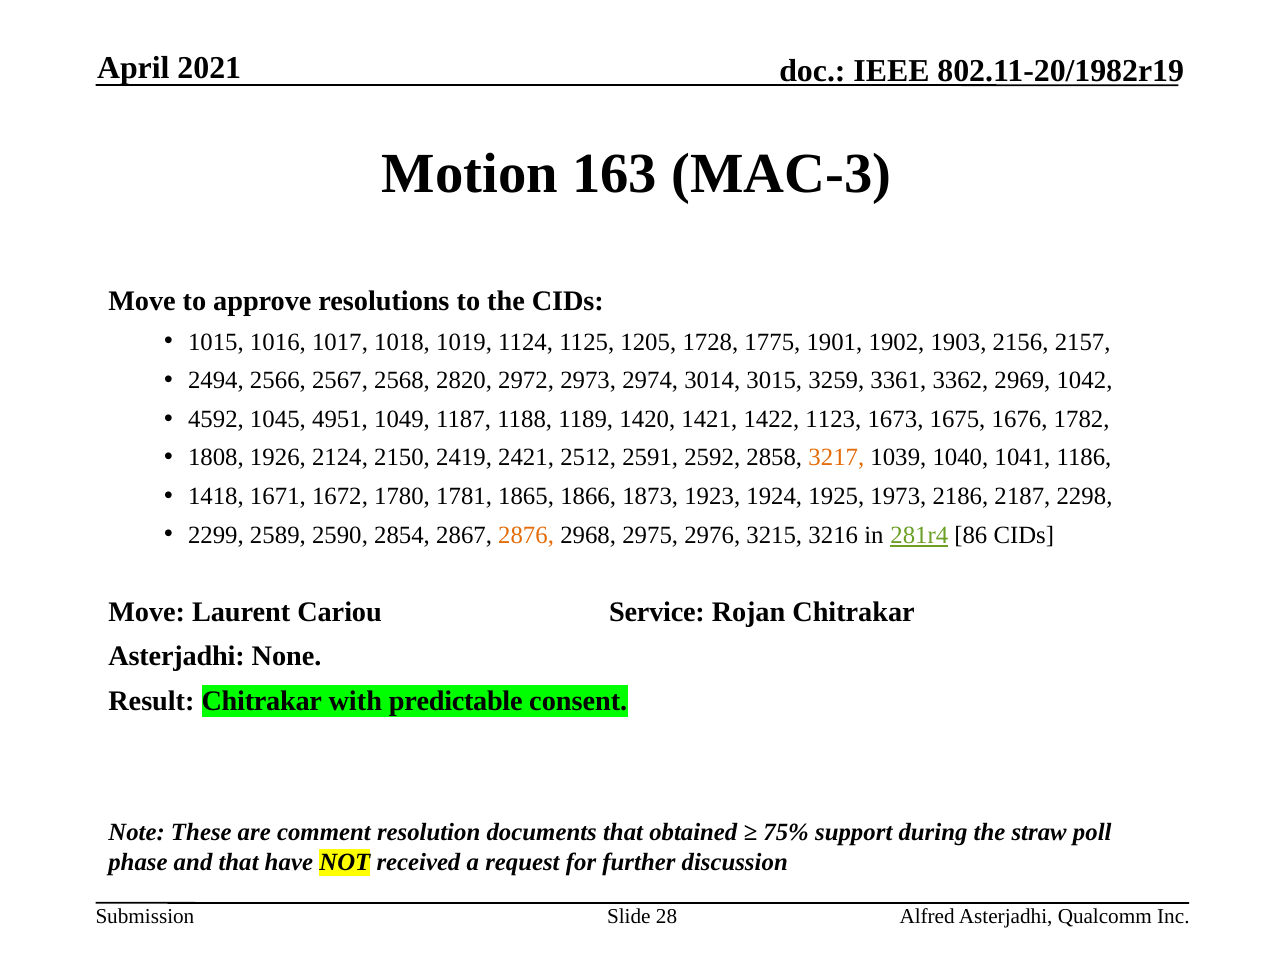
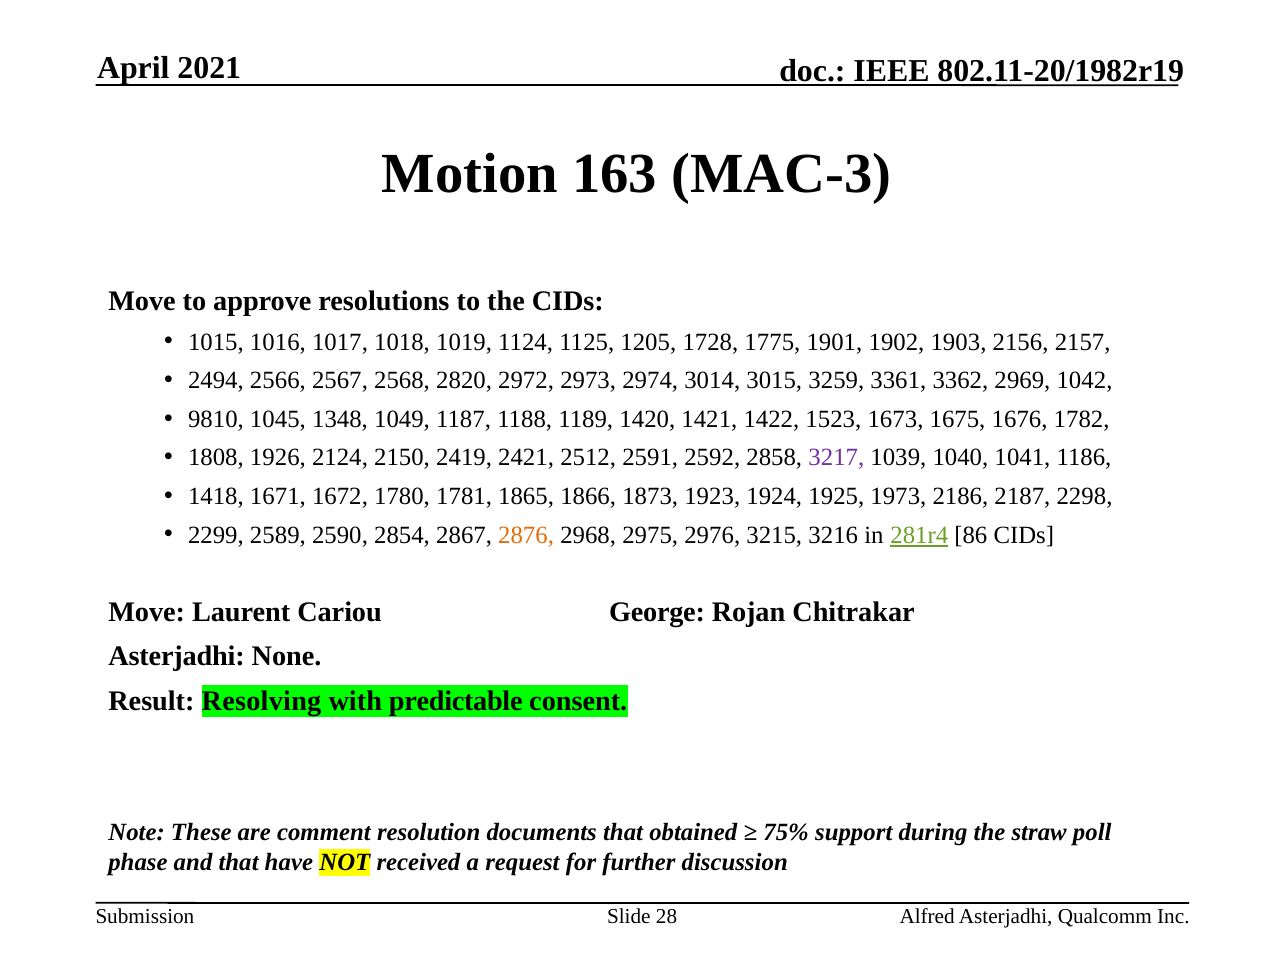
4592: 4592 -> 9810 (216, 419)
4951: 4951 -> 1348 (340, 419)
1123: 1123 -> 1523 (833, 419)
3217 colour: orange -> purple (836, 458)
Service: Service -> George (657, 612)
Result Chitrakar: Chitrakar -> Resolving (261, 701)
